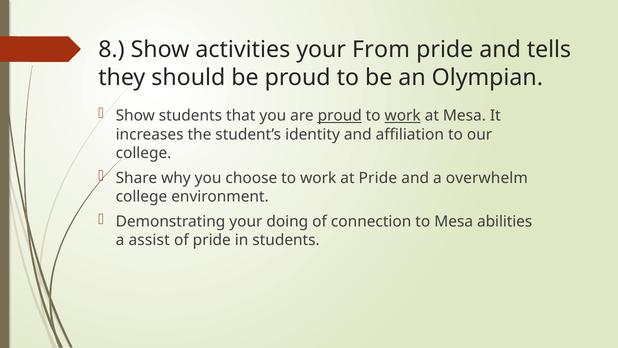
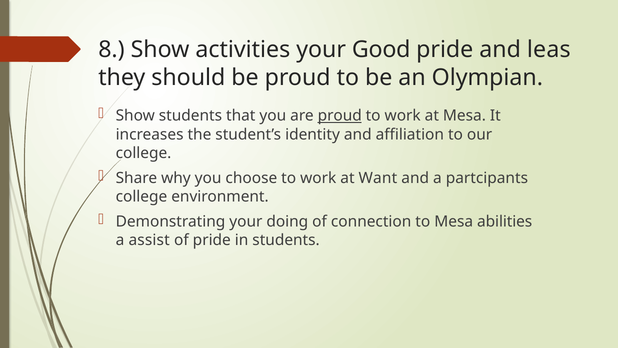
From: From -> Good (381, 49)
tells: tells -> leas (549, 49)
work underline: present -> none (403, 116)
at Pride: Pride -> Want (378, 178)
overwhelm: overwhelm -> partcipants (487, 178)
